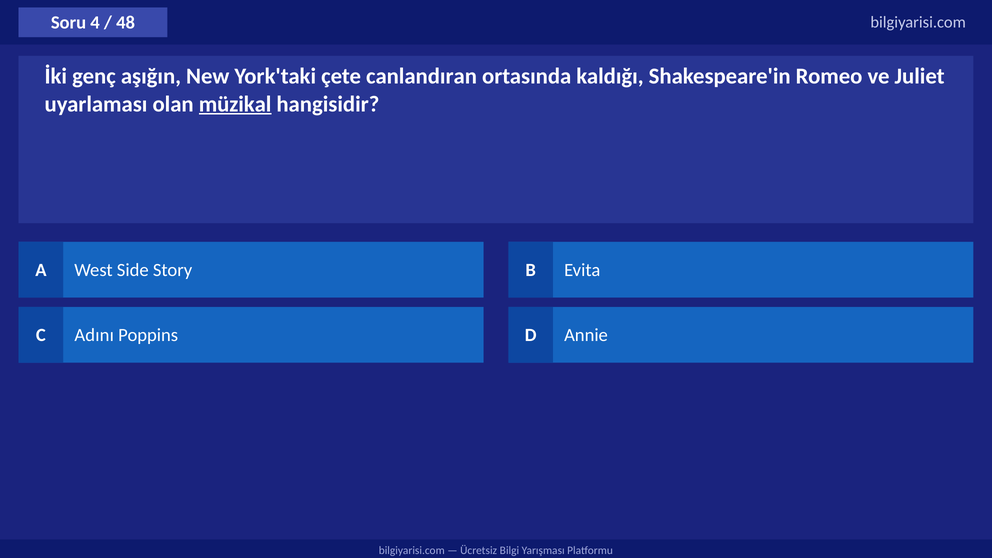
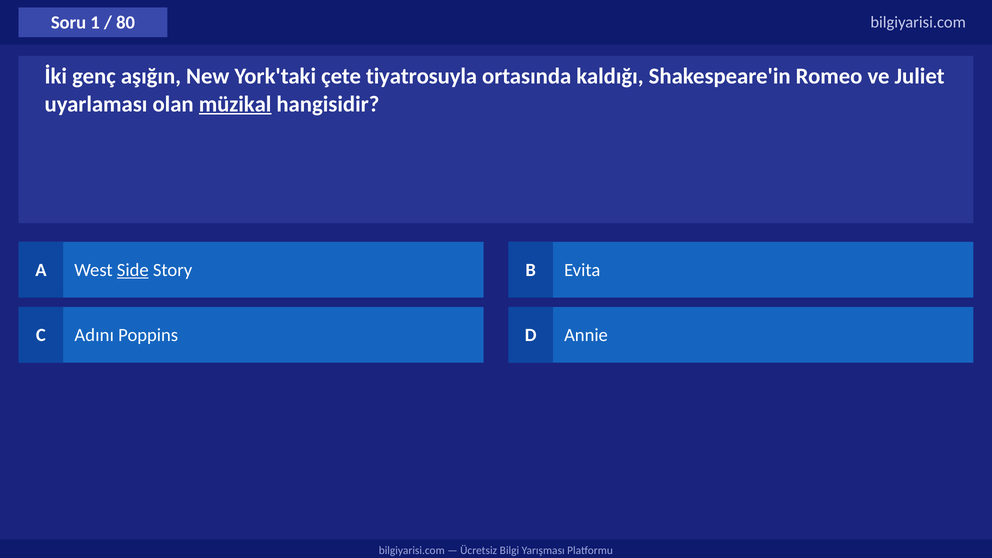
4: 4 -> 1 (95, 23)
48: 48 -> 80 (126, 23)
canlandıran: canlandıran -> tiyatrosuyla (422, 76)
Side underline: none -> present (133, 270)
